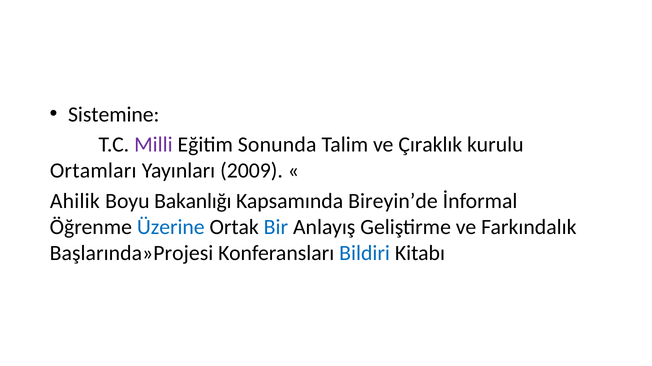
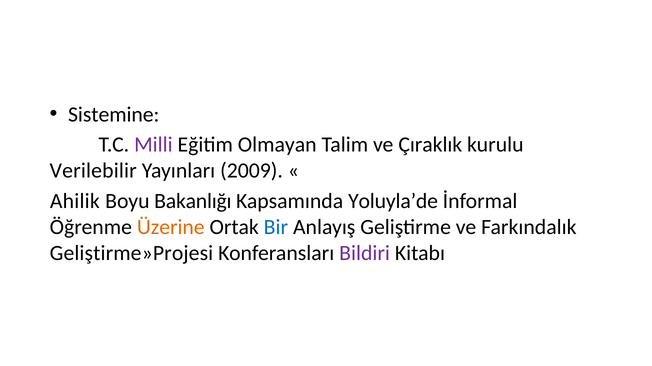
Sonunda: Sonunda -> Olmayan (277, 145)
Ortamları: Ortamları -> Verilebilir (93, 171)
Bireyin’de: Bireyin’de -> Yoluyla’de (393, 202)
Üzerine colour: blue -> orange (171, 228)
Başlarında»Projesi: Başlarında»Projesi -> Geliştirme»Projesi (131, 254)
Bildiri colour: blue -> purple (365, 254)
